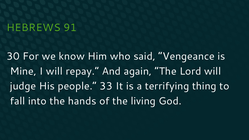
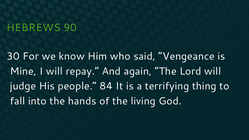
91: 91 -> 90 (70, 28)
33: 33 -> 84 (106, 86)
